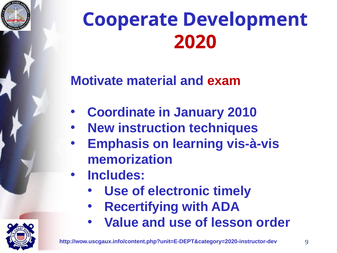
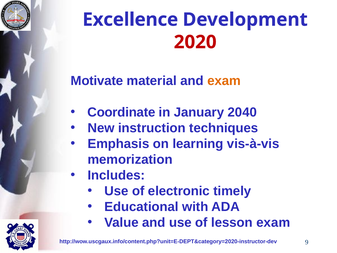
Cooperate: Cooperate -> Excellence (130, 20)
exam colour: red -> orange (224, 81)
2010: 2010 -> 2040 (242, 112)
Recertifying: Recertifying -> Educational (141, 207)
lesson order: order -> exam (273, 222)
